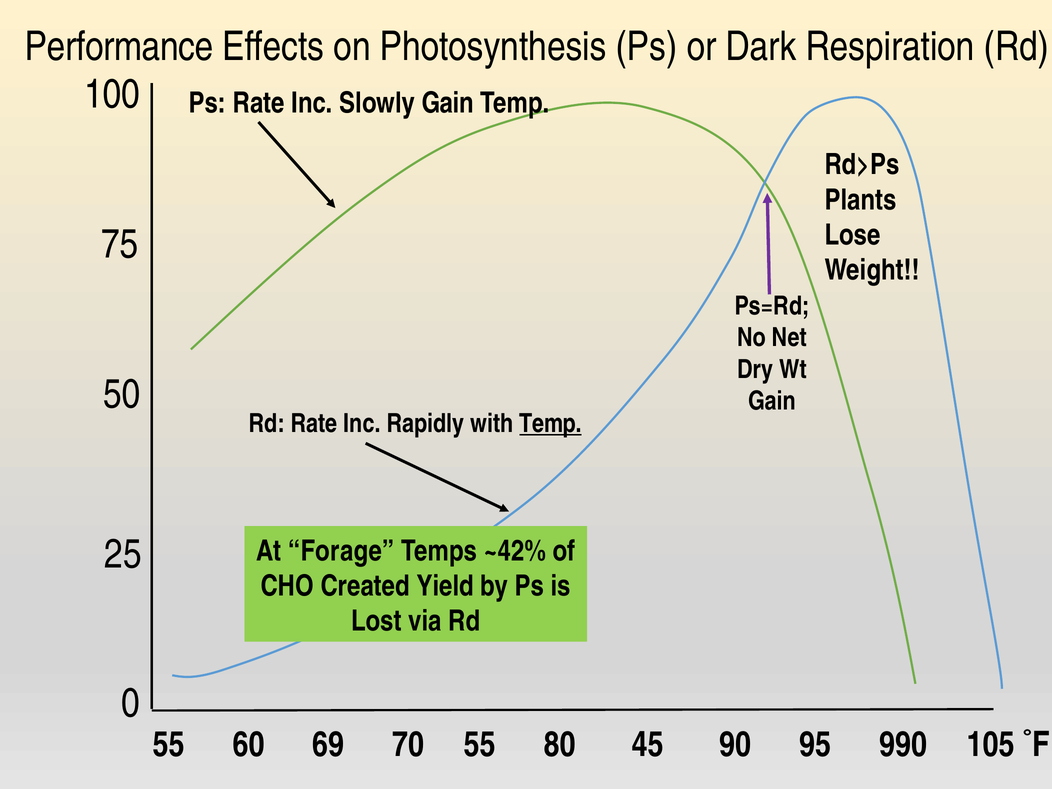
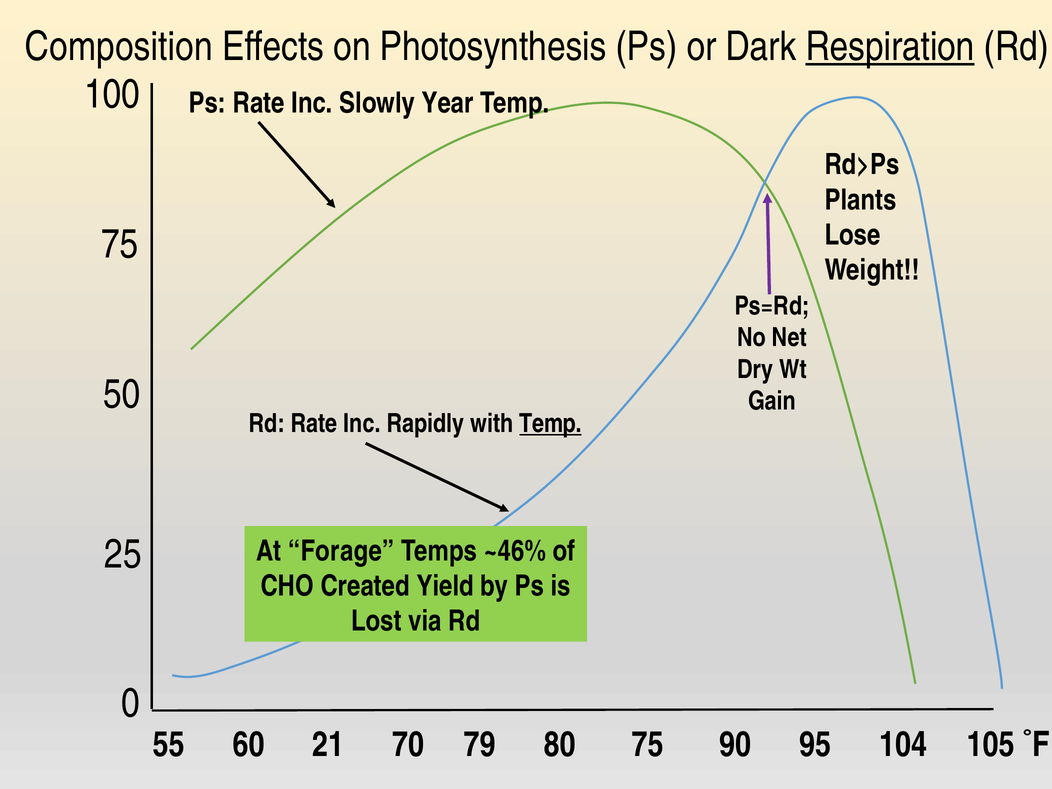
Performance: Performance -> Composition (119, 47)
Respiration underline: none -> present (890, 47)
Slowly Gain: Gain -> Year (448, 103)
~42%: ~42% -> ~46% (515, 551)
69: 69 -> 21 (328, 745)
70 55: 55 -> 79 (480, 745)
80 45: 45 -> 75 (648, 745)
990: 990 -> 104 (903, 745)
